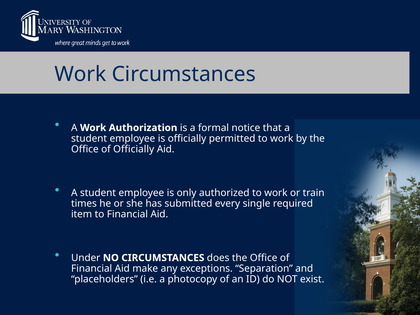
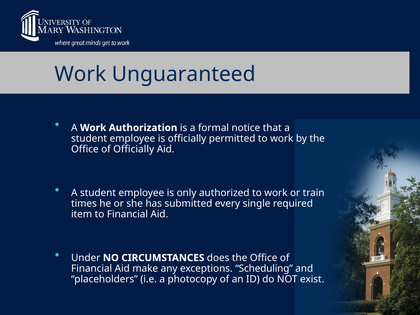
Work Circumstances: Circumstances -> Unguaranteed (184, 74)
Separation: Separation -> Scheduling (264, 269)
